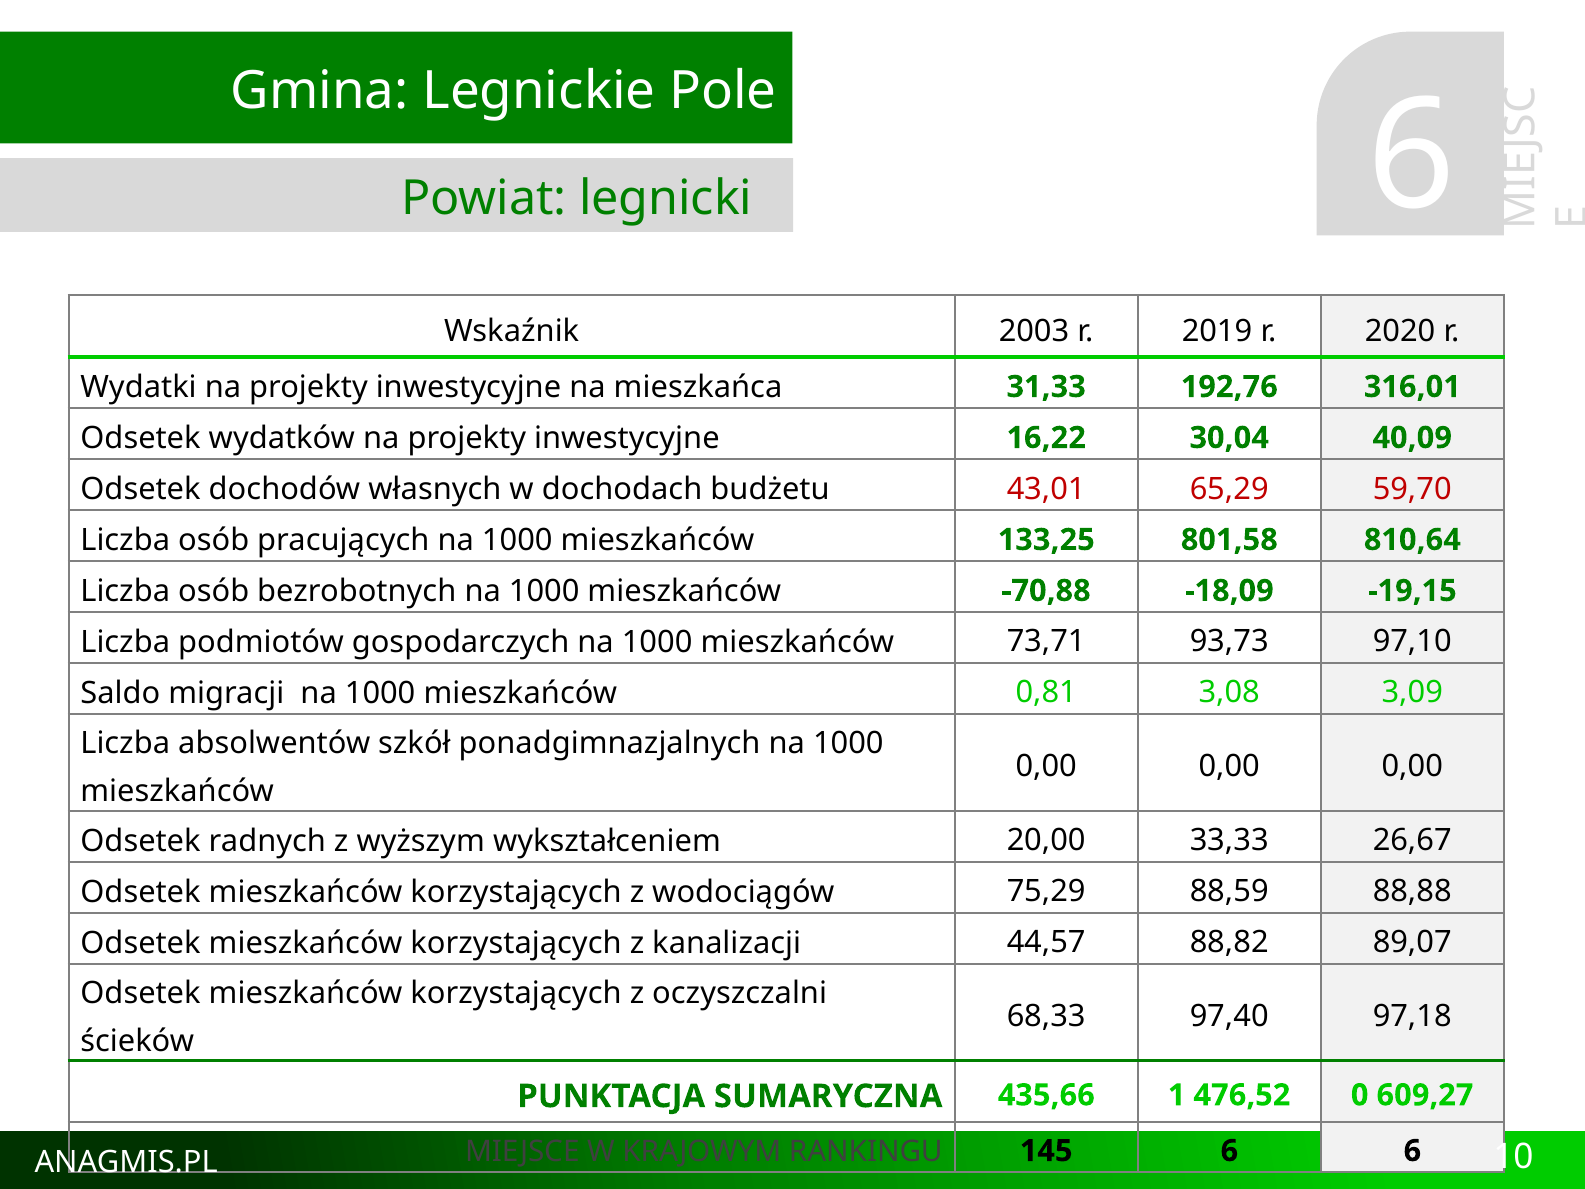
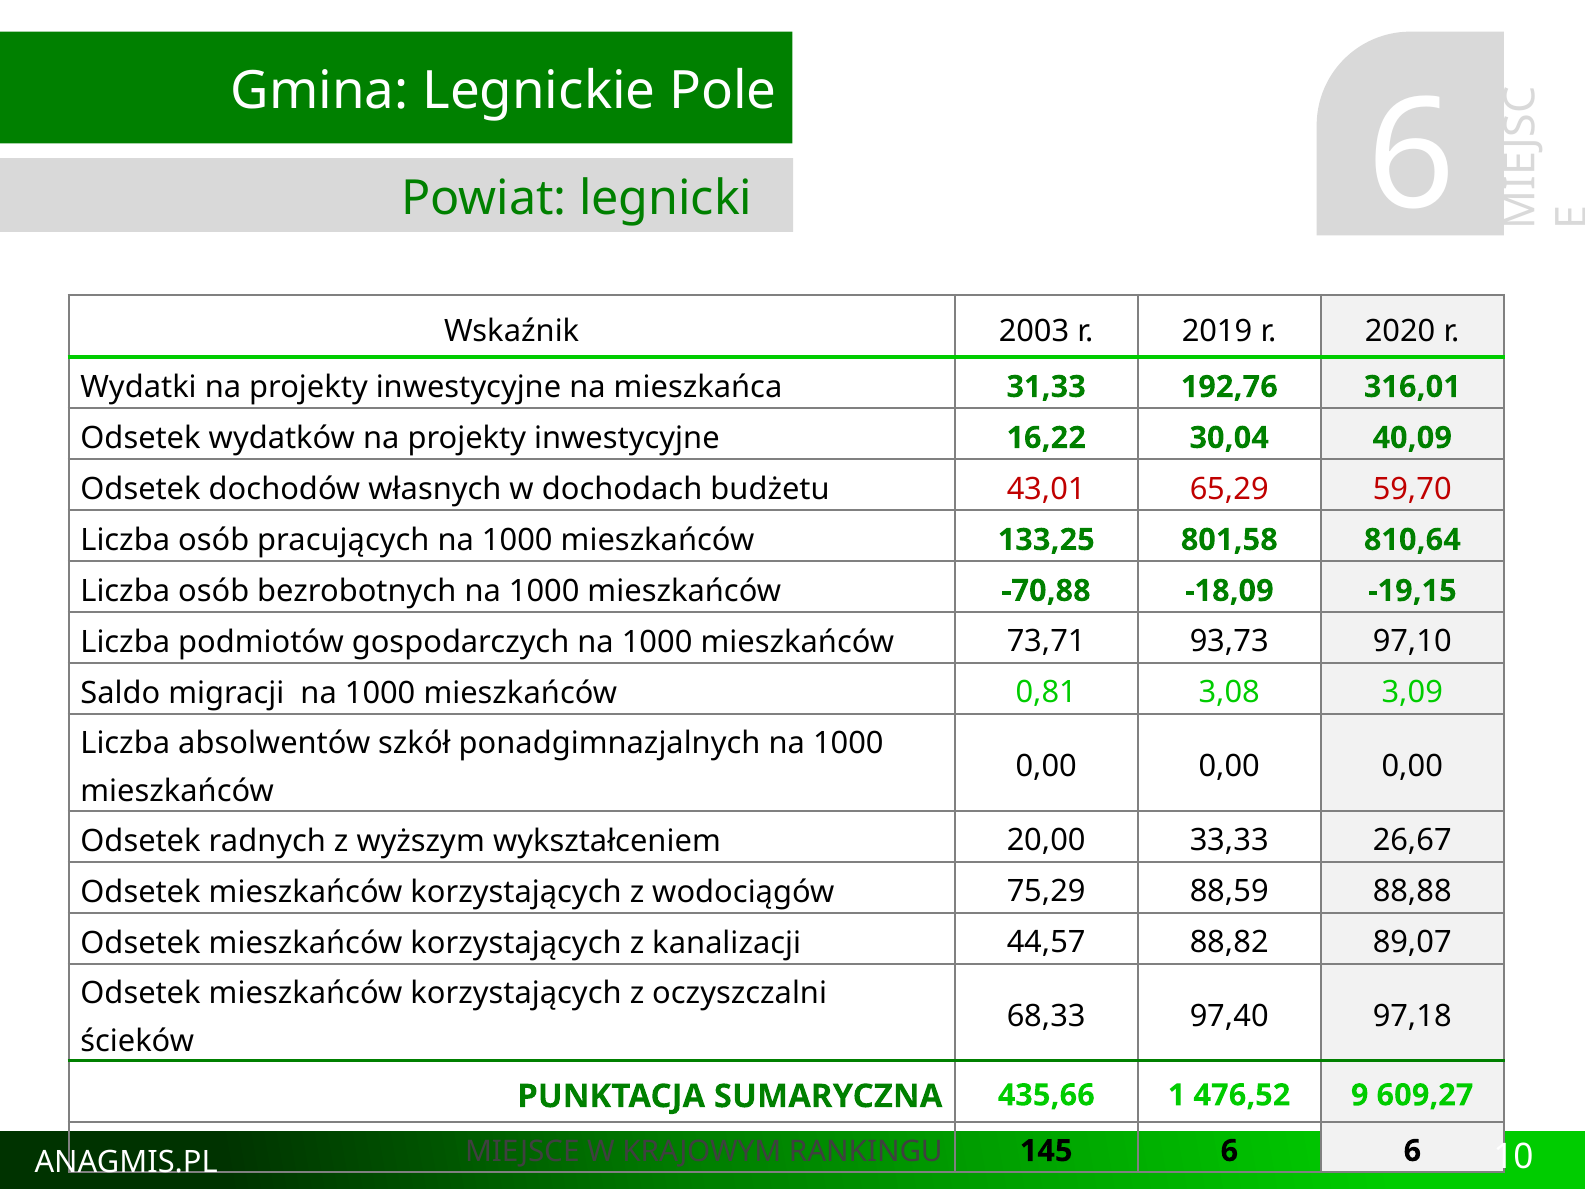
0: 0 -> 9 (1360, 1095)
